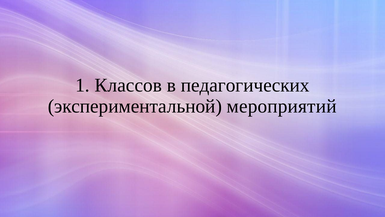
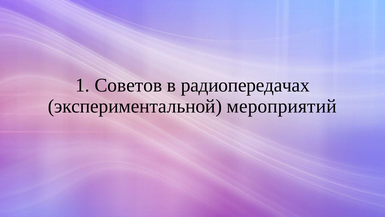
Классов: Классов -> Советов (128, 85)
педагогических: педагогических -> радиопередачах (245, 85)
